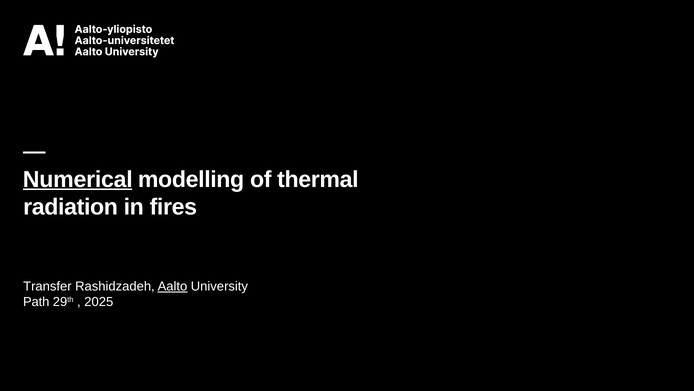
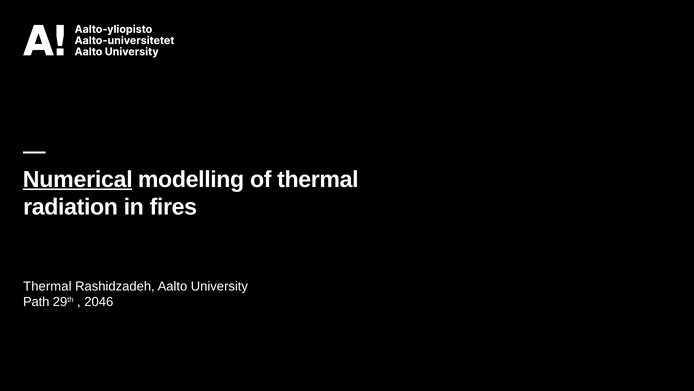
Transfer: Transfer -> Thermal (47, 286)
Aalto underline: present -> none (172, 286)
2025: 2025 -> 2046 (99, 301)
